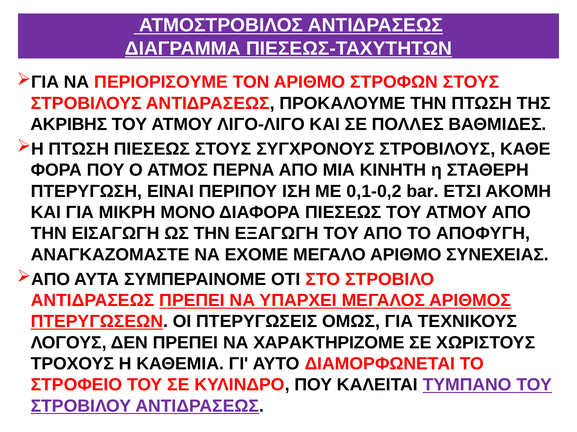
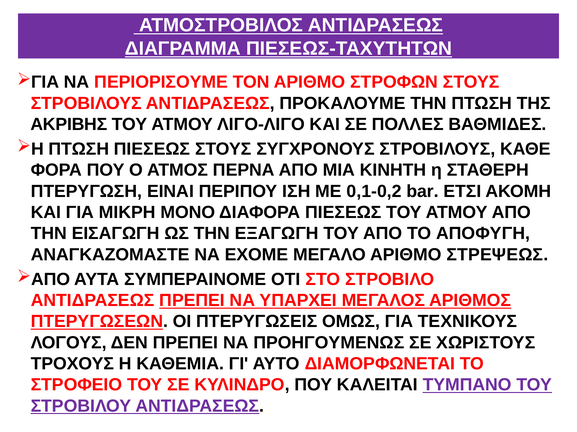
ΣΥΝΕΧΕΙΑΣ: ΣΥΝΕΧΕΙΑΣ -> ΣΤΡΕΨΕΩΣ (497, 255)
ΧΑΡΑΚΤΗΡΙΖΟΜΕ: ΧΑΡΑΚΤΗΡΙΖΟΜΕ -> ΠΡΟΗΓΟΥΜΕΝΩΣ (329, 343)
